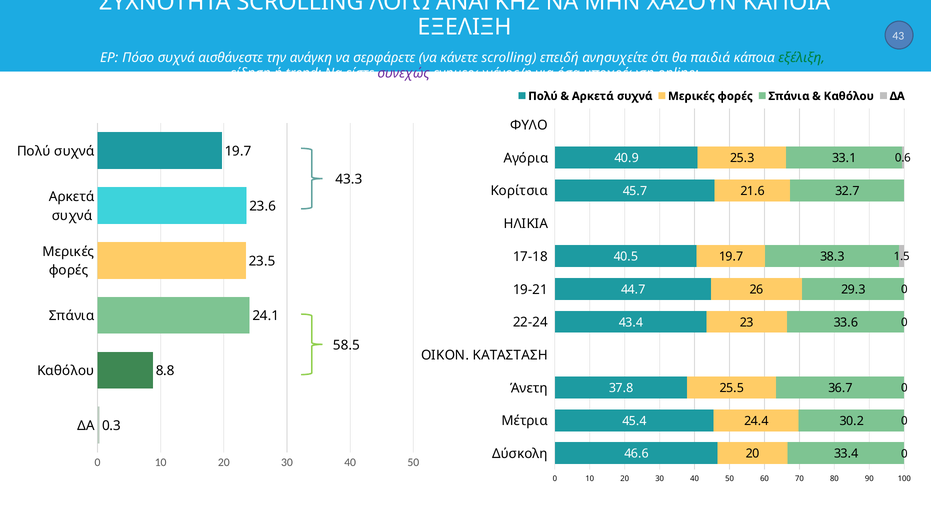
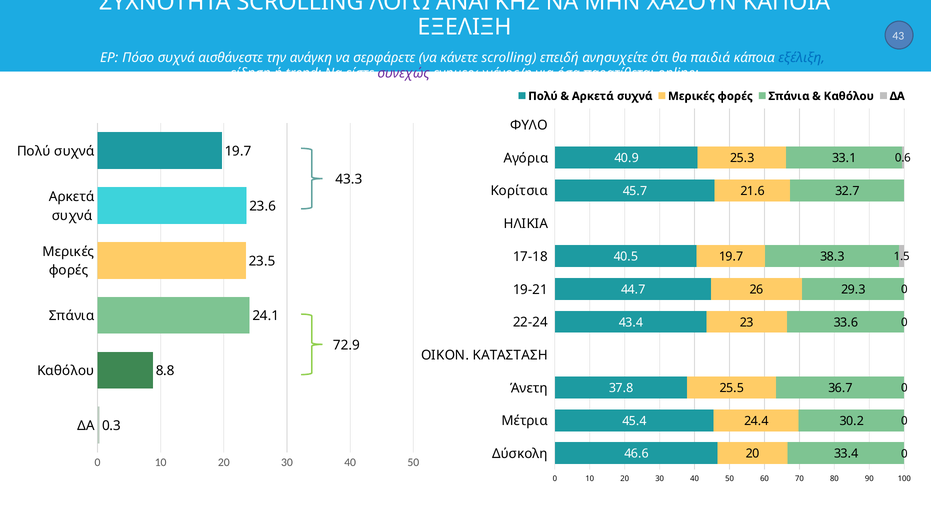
εξέλιξη colour: green -> blue (802, 58)
υποχρέωση: υποχρέωση -> παρατίθεται (619, 73)
58.5: 58.5 -> 72.9 (346, 346)
